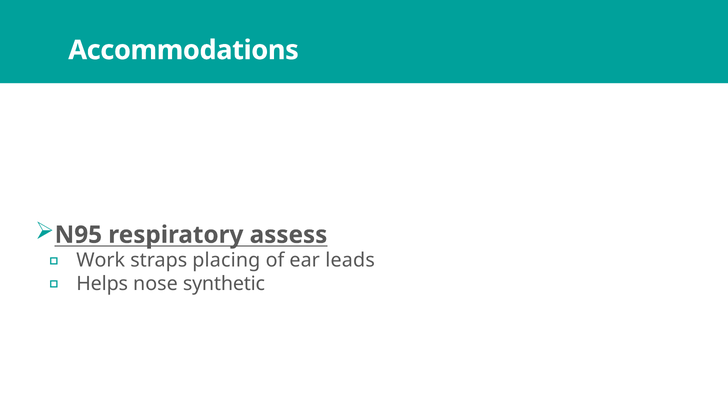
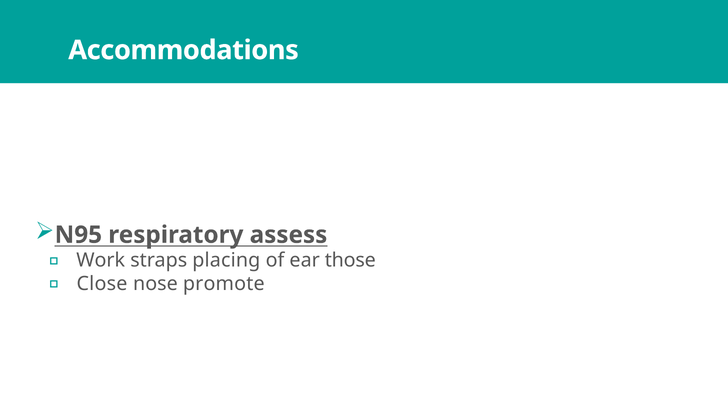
leads: leads -> those (350, 261)
Helps: Helps -> Close (102, 284)
synthetic: synthetic -> promote (224, 284)
